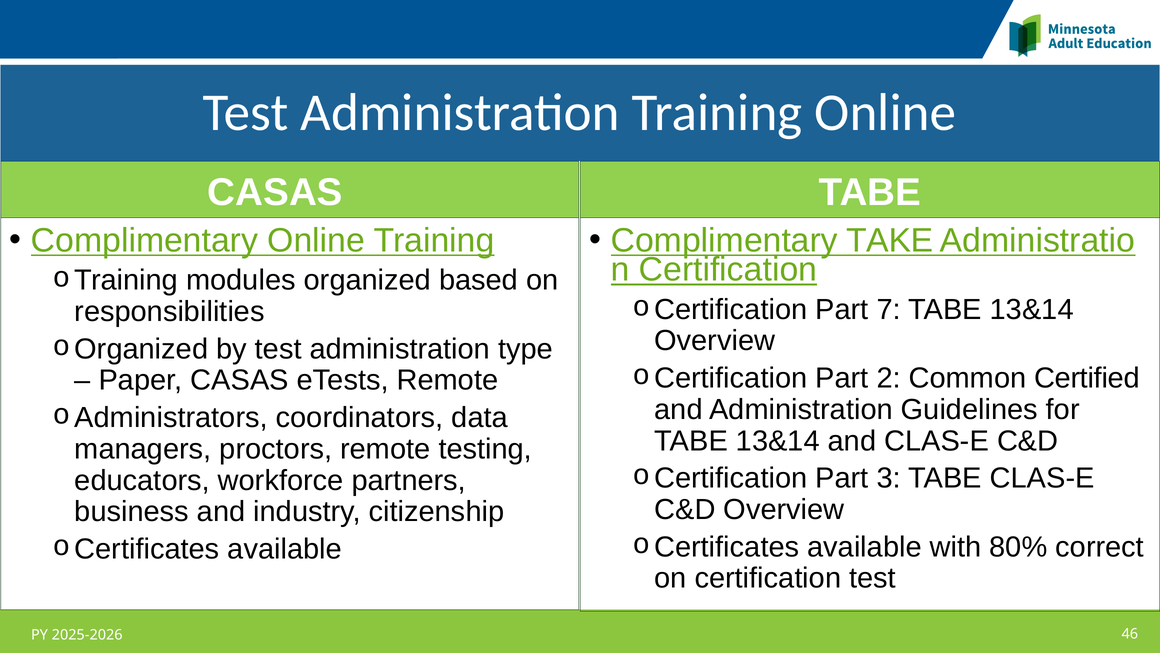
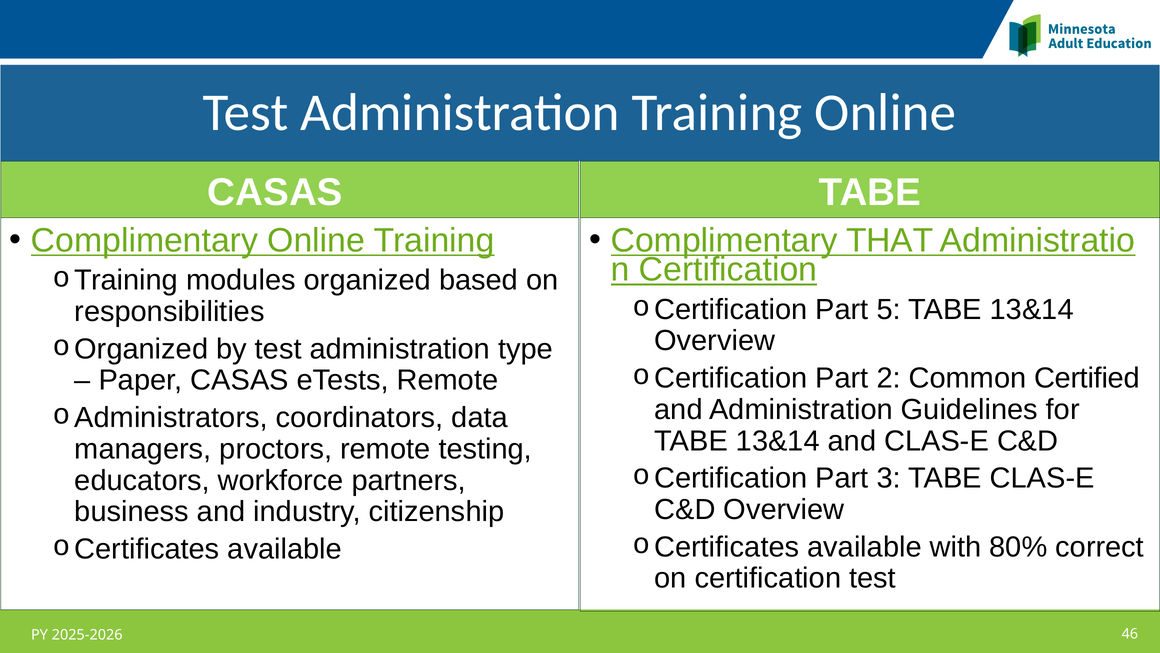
TAKE: TAKE -> THAT (890, 240)
7: 7 -> 5 (889, 309)
